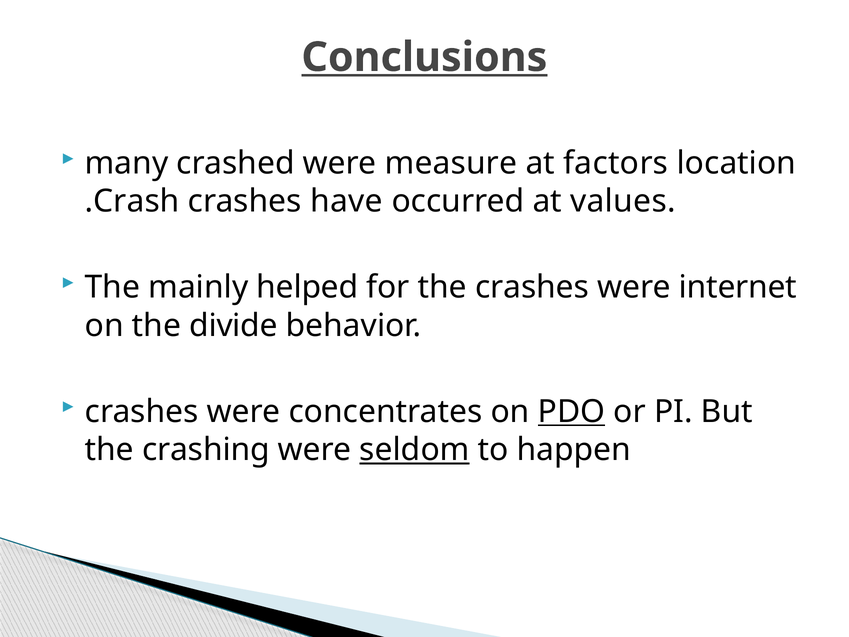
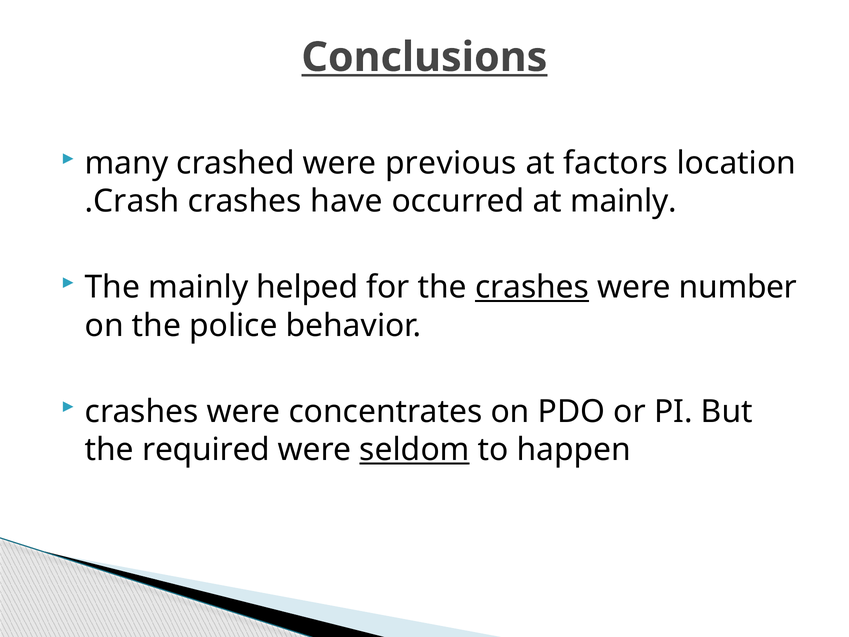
measure: measure -> previous (451, 163)
at values: values -> mainly (623, 201)
crashes underline: none -> present (532, 287)
internet: internet -> number (738, 287)
divide: divide -> police (233, 325)
PDO underline: present -> none (571, 411)
crashing: crashing -> required (206, 450)
